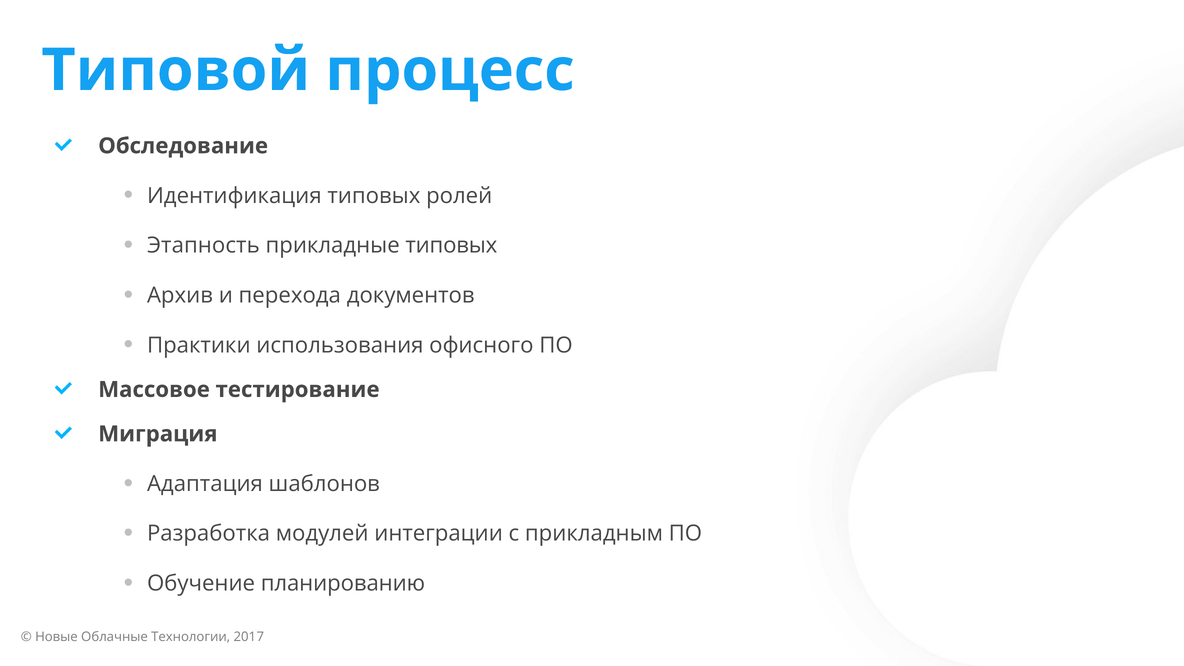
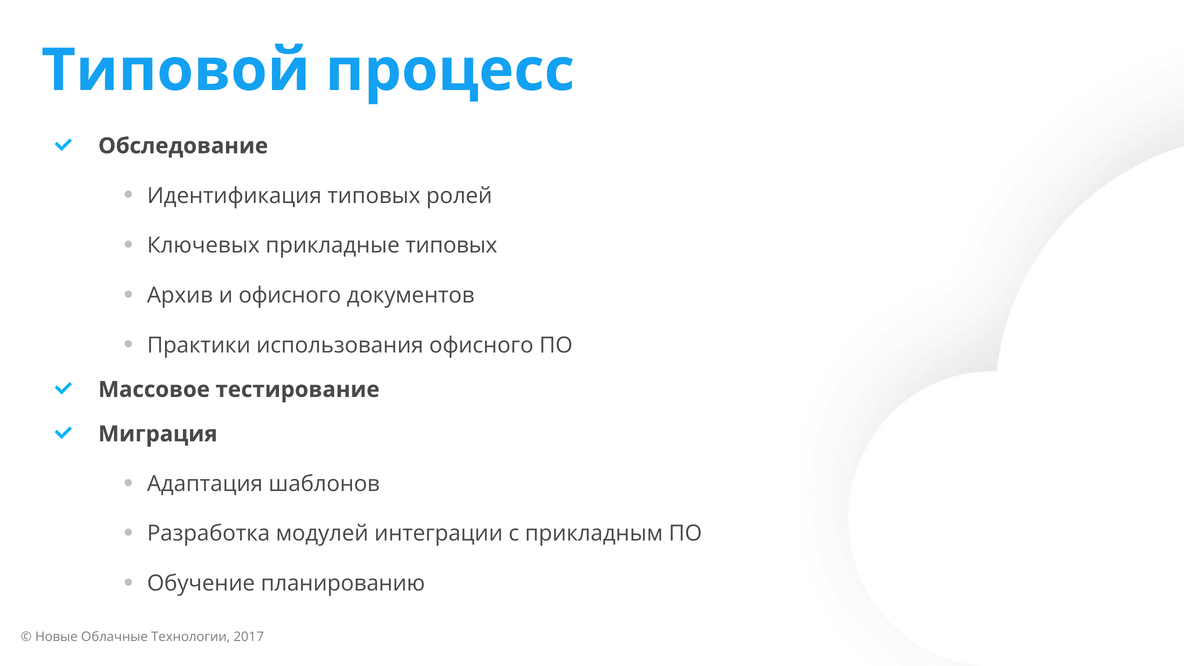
Этапность: Этапность -> Ключевых (203, 246)
и перехода: перехода -> офисного (290, 295)
